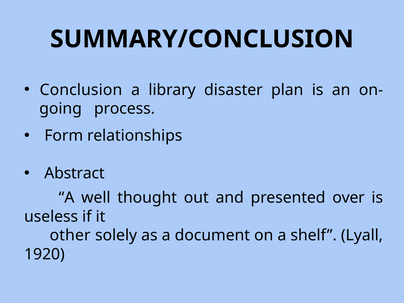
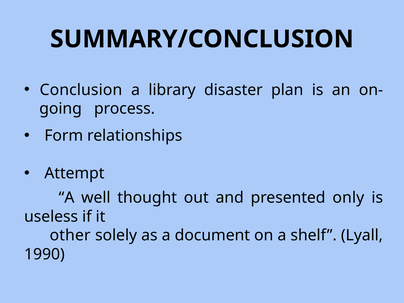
Abstract: Abstract -> Attempt (74, 173)
over: over -> only (348, 198)
1920: 1920 -> 1990 (44, 254)
